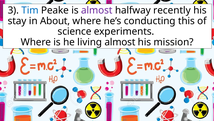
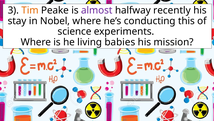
Tim colour: blue -> orange (30, 10)
About: About -> Nobel (55, 21)
living almost: almost -> babies (120, 42)
